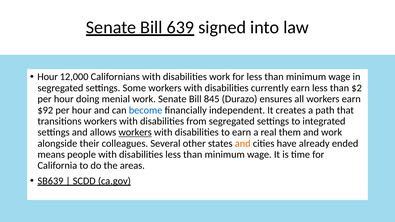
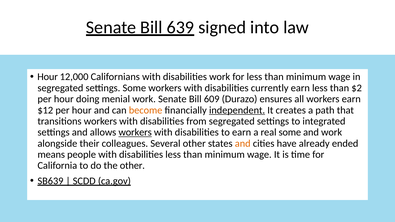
845: 845 -> 609 (212, 99)
$92: $92 -> $12 (45, 110)
become colour: blue -> orange (146, 110)
independent underline: none -> present (237, 110)
real them: them -> some (290, 132)
the areas: areas -> other (132, 166)
